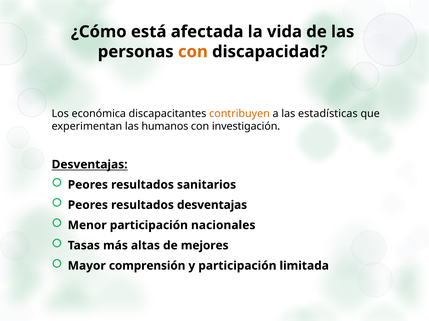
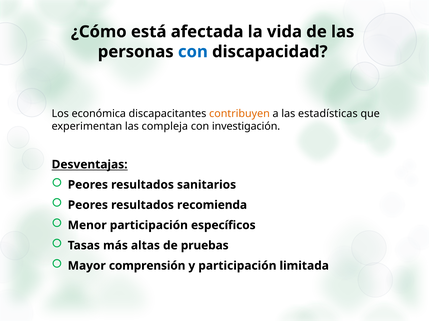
con colour: orange -> blue (193, 52)
humanos: humanos -> compleja (165, 127)
resultados desventajas: desventajas -> recomienda (212, 205)
nacionales: nacionales -> específicos (223, 226)
mejores: mejores -> pruebas (205, 246)
